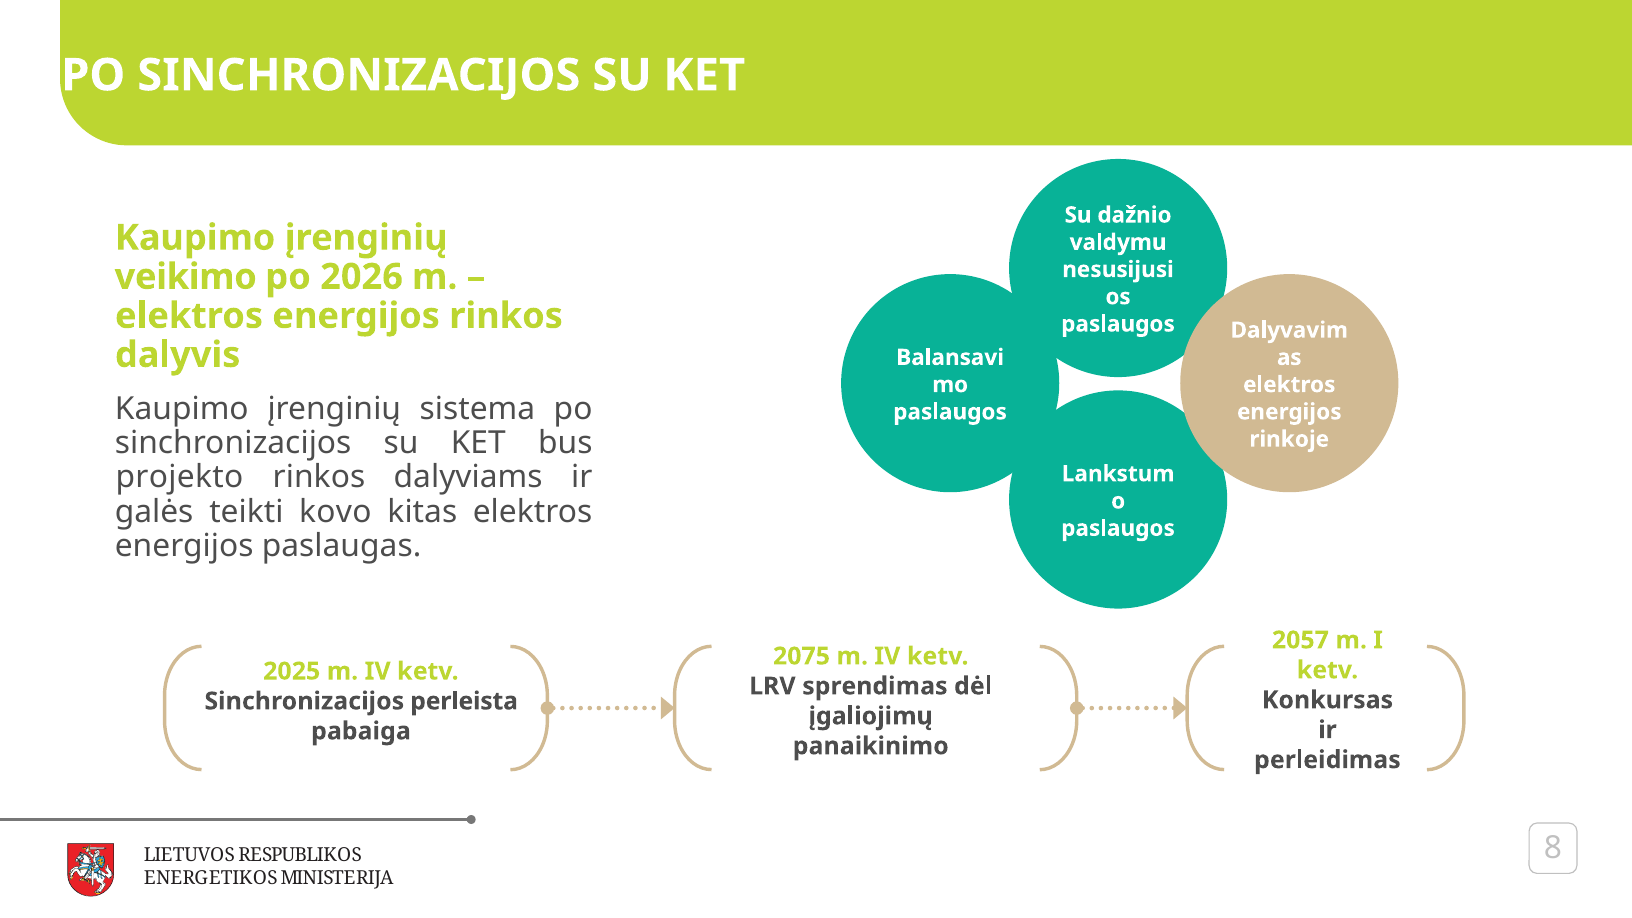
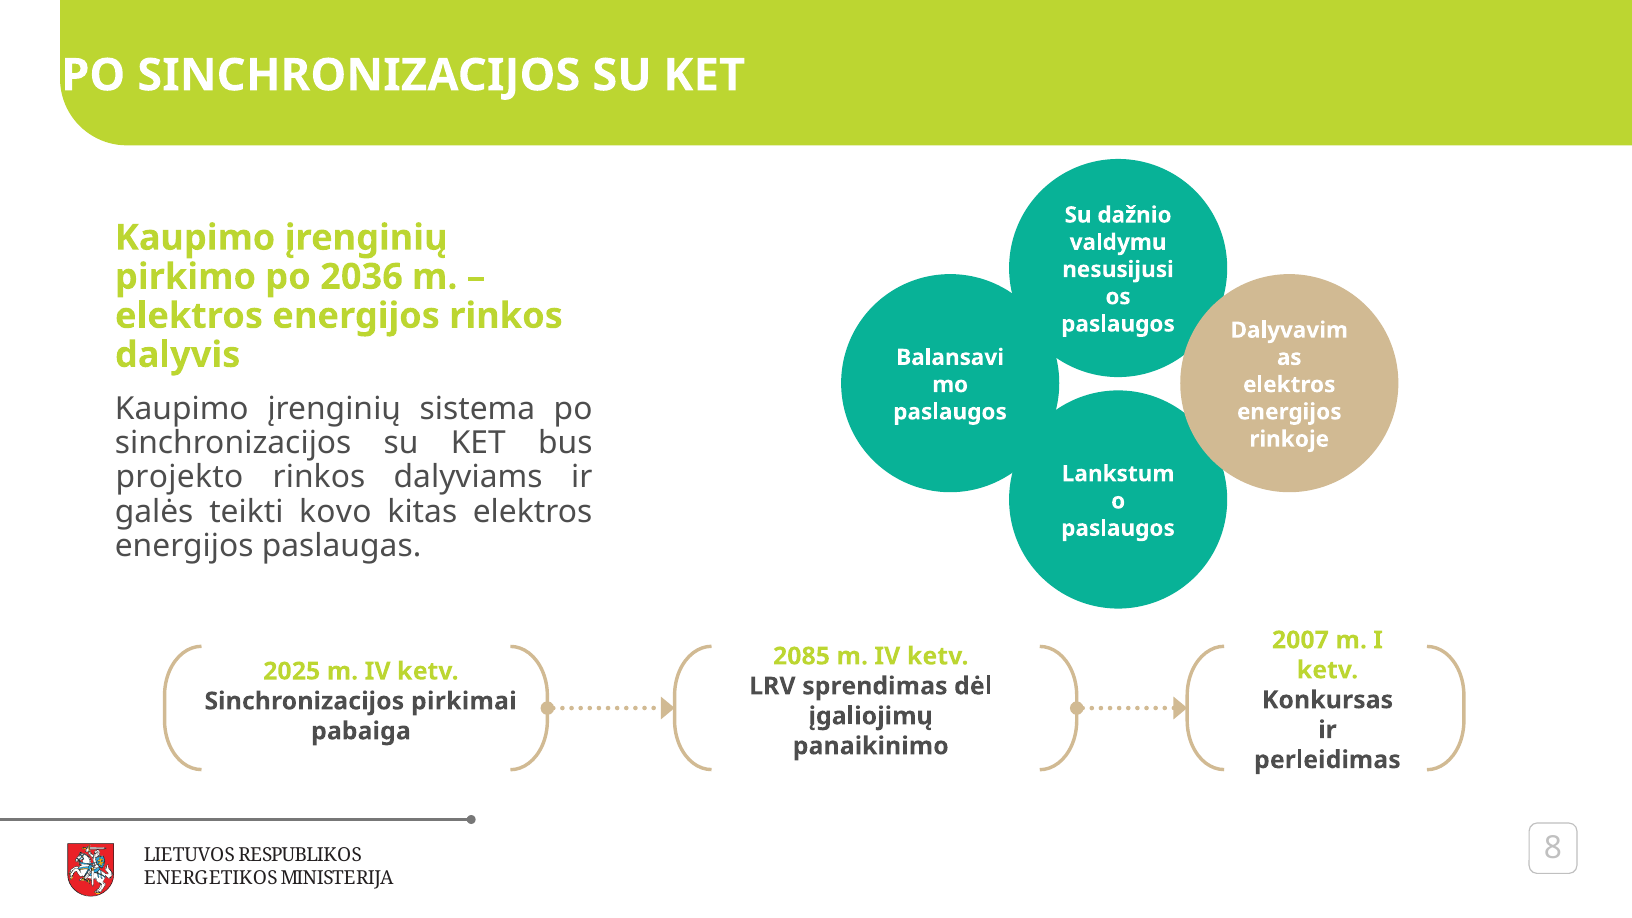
veikimo: veikimo -> pirkimo (186, 277)
2026: 2026 -> 2036 (362, 277)
2057: 2057 -> 2007 (1300, 640)
2075: 2075 -> 2085 (802, 656)
perleista: perleista -> pirkimai (464, 701)
